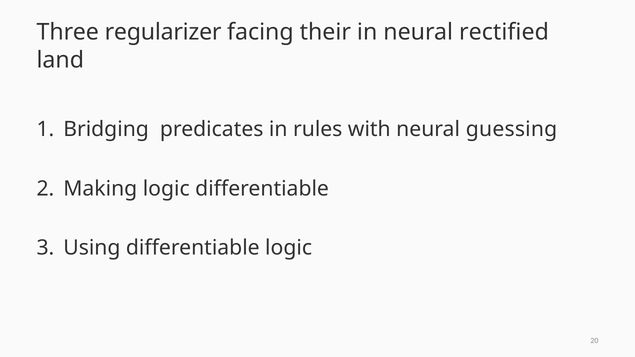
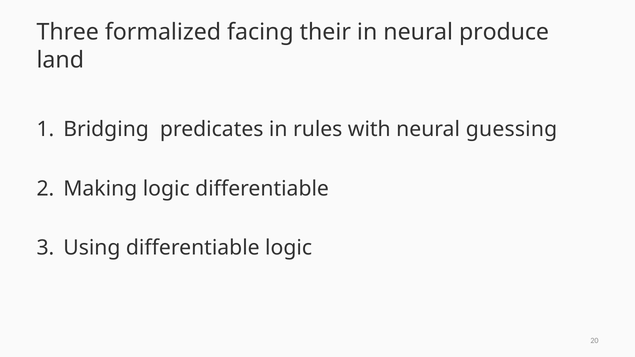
regularizer: regularizer -> formalized (163, 32)
rectified: rectified -> produce (504, 32)
